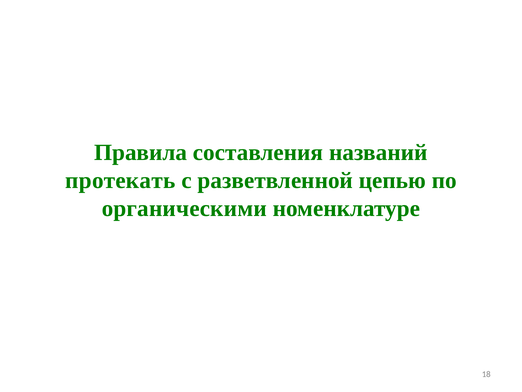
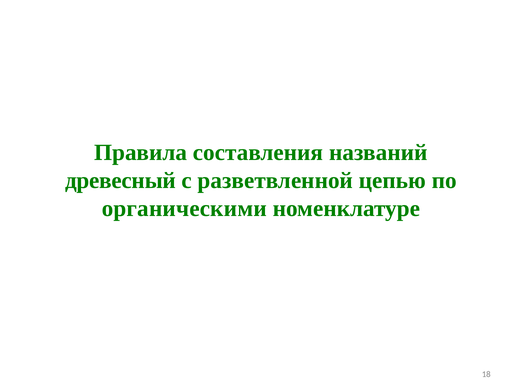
протекать: протекать -> древесный (121, 180)
